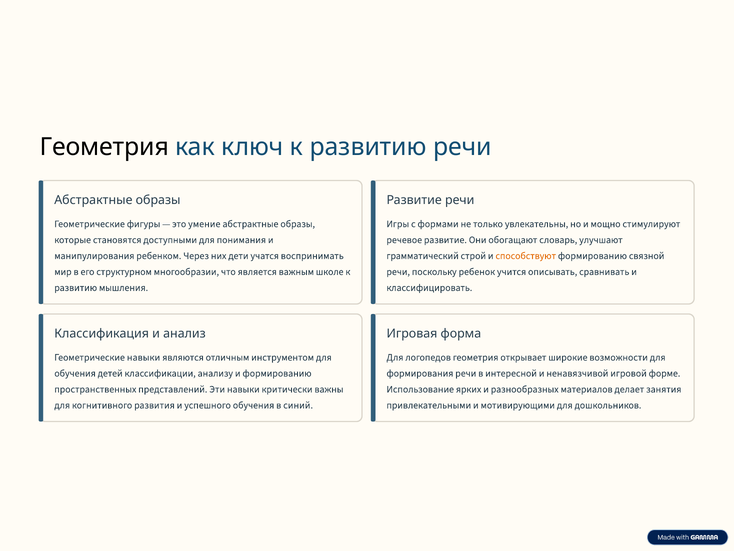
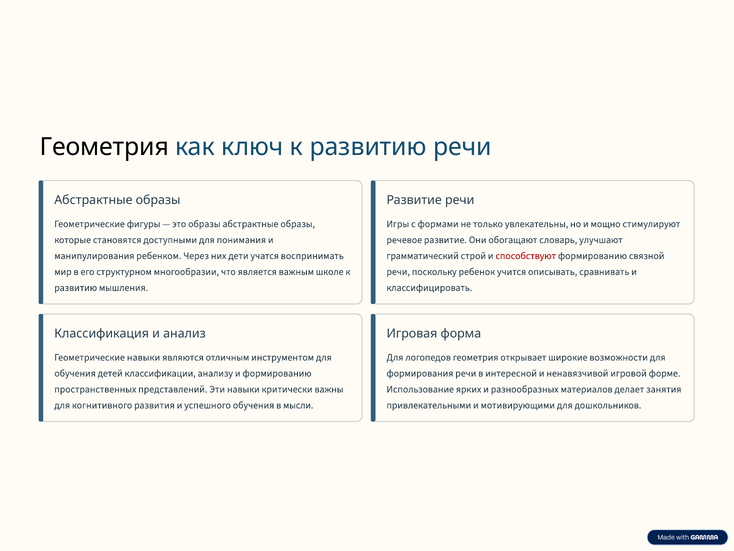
это умение: умение -> образы (204, 224)
способствуют colour: orange -> red (526, 256)
синий: синий -> мысли (298, 405)
